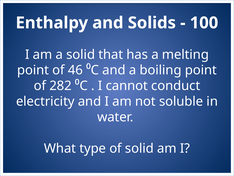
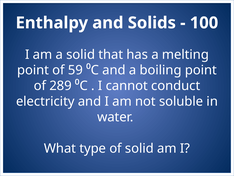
46: 46 -> 59 (75, 70)
282: 282 -> 289 (60, 86)
